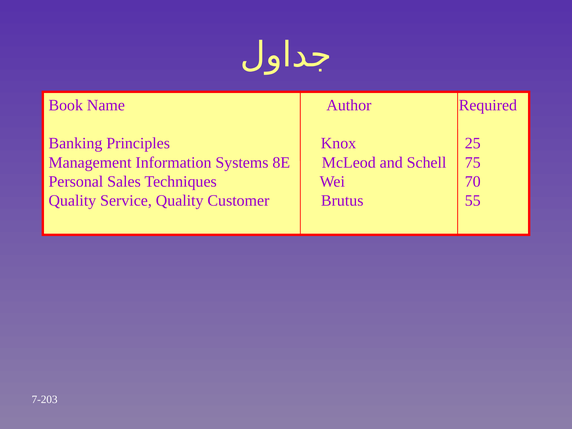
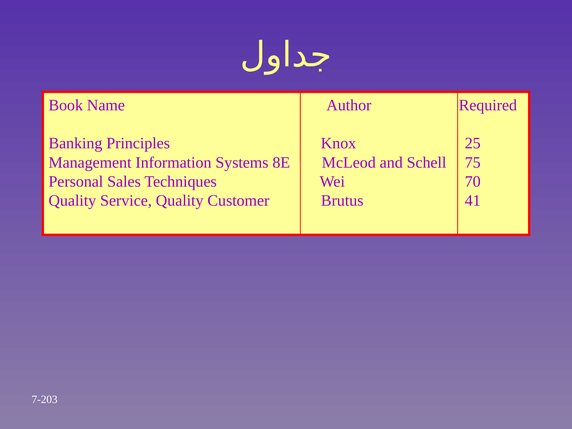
55: 55 -> 41 (473, 201)
